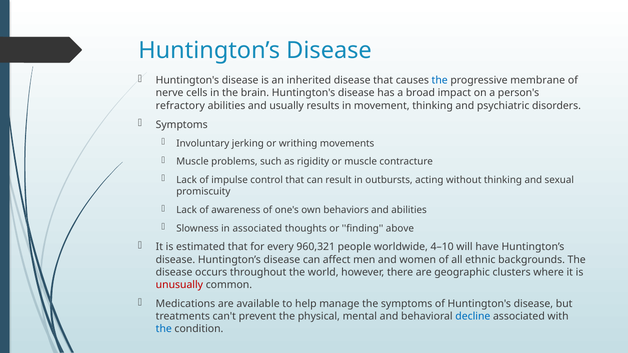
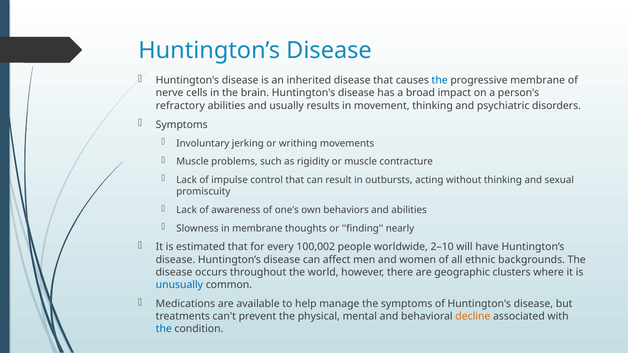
in associated: associated -> membrane (257, 228)
above: above -> nearly (400, 228)
960,321: 960,321 -> 100,002 (316, 247)
4–10: 4–10 -> 2–10 (442, 247)
unusually colour: red -> blue (179, 285)
decline colour: blue -> orange (473, 317)
